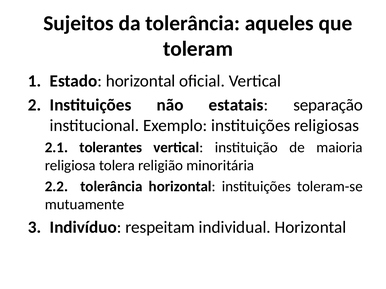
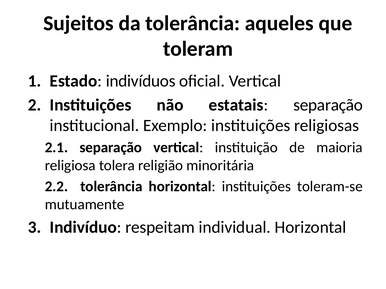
Estado horizontal: horizontal -> indivíduos (141, 81)
2.1 tolerantes: tolerantes -> separação (111, 148)
